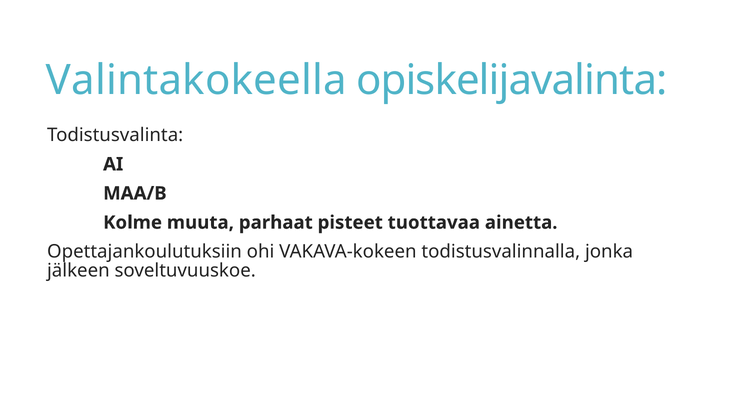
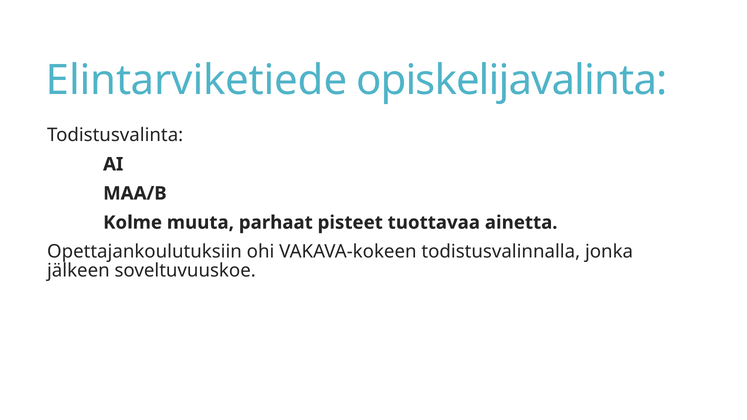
Valintakokeella: Valintakokeella -> Elintarviketiede (197, 80)
